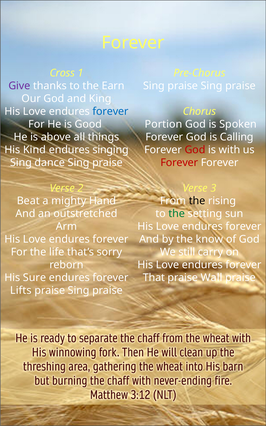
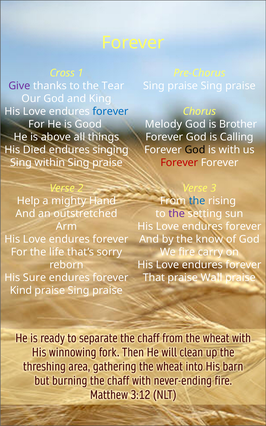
Earn: Earn -> Tear (113, 86)
Portion: Portion -> Melody (164, 124)
Spoken: Spoken -> Brother (238, 124)
Kind: Kind -> Died (34, 150)
God colour: red -> black (195, 150)
dance: dance -> within (50, 162)
Beat: Beat -> Help (28, 201)
the colour: black -> blue (197, 201)
the colour: green -> purple (177, 213)
still: still -> fire (187, 252)
Lifts: Lifts -> Kind (21, 290)
